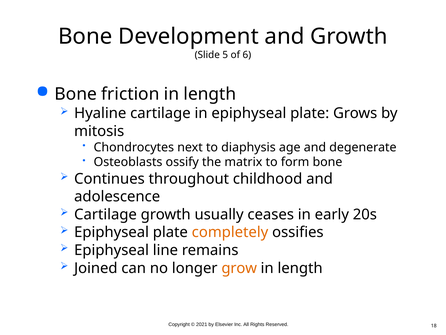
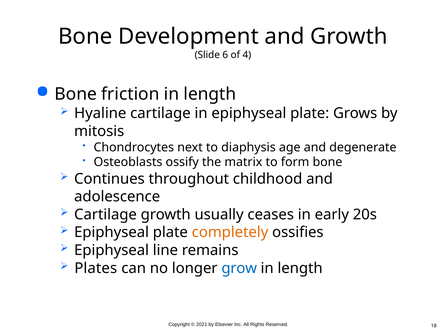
5: 5 -> 6 (225, 55)
6: 6 -> 4 (247, 55)
Joined: Joined -> Plates (96, 268)
grow colour: orange -> blue (239, 268)
